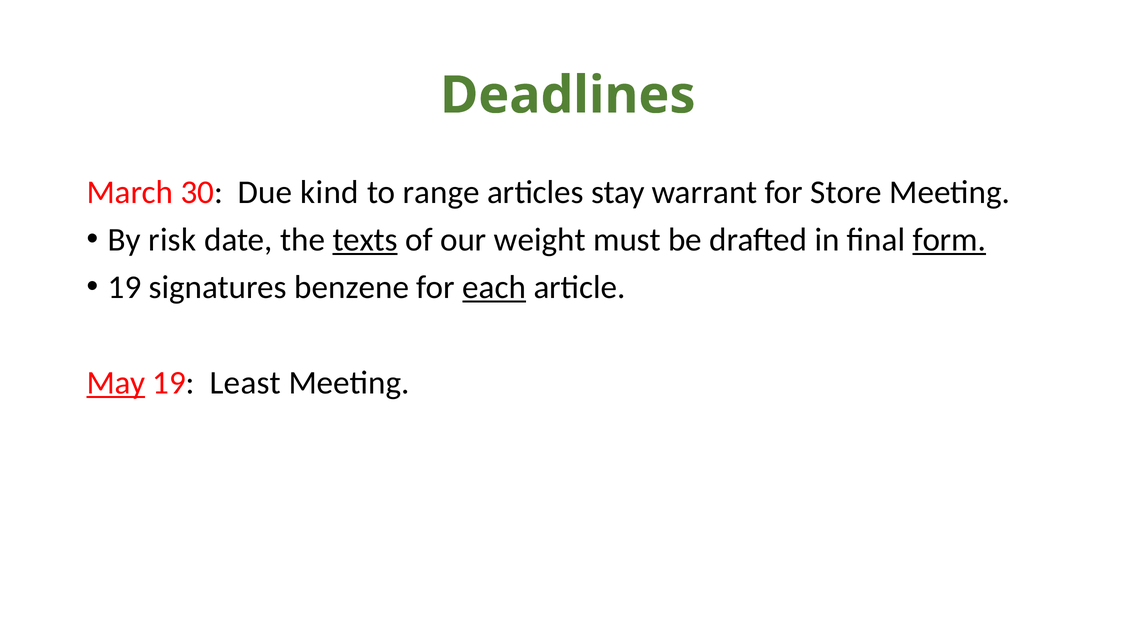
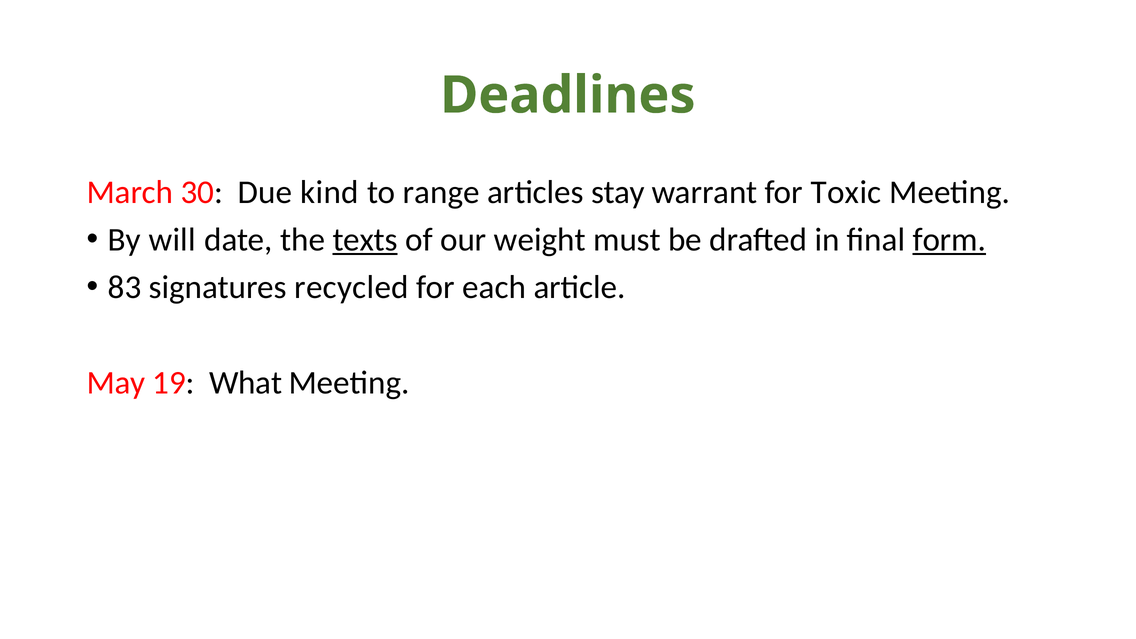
Store: Store -> Toxic (846, 192)
risk: risk -> will (172, 240)
19: 19 -> 83 (125, 287)
benzene: benzene -> recycled (351, 287)
each underline: present -> none (494, 287)
May underline: present -> none (116, 383)
Least: Least -> What (246, 383)
